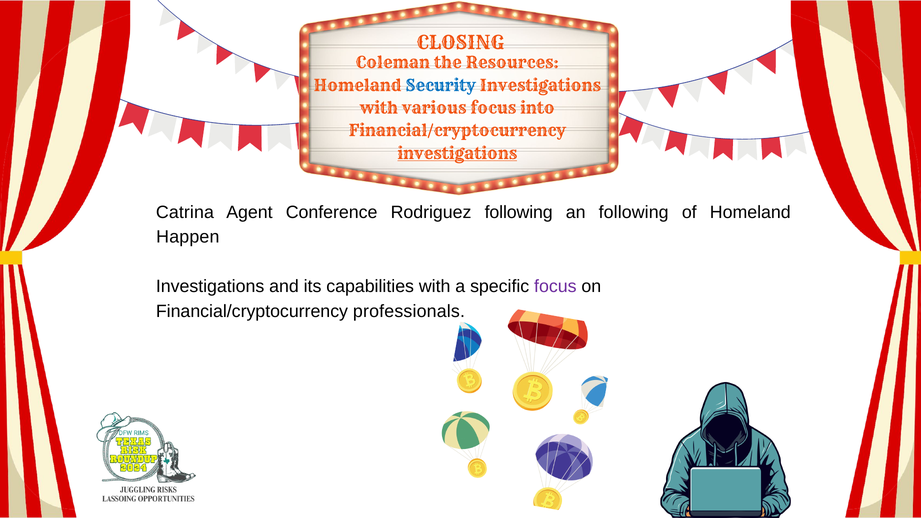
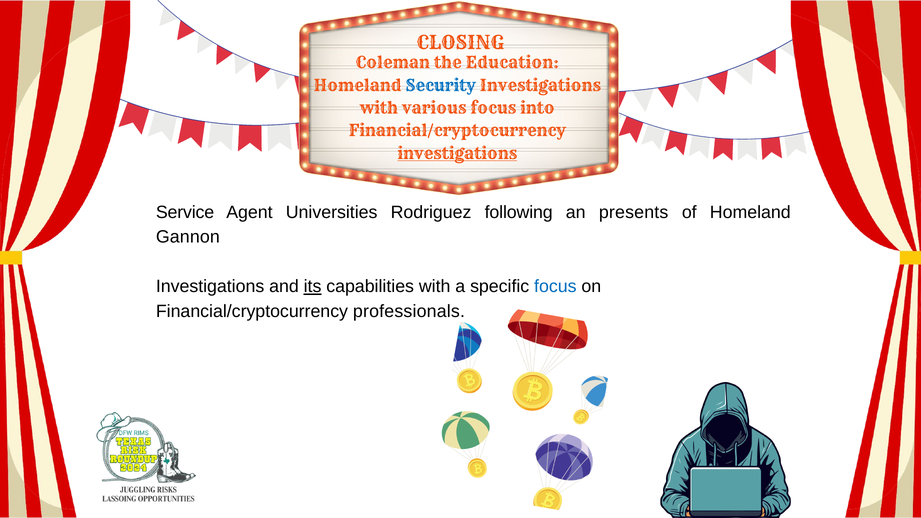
Resources: Resources -> Education (512, 63)
Catrina: Catrina -> Service (185, 212)
Conference: Conference -> Universities (332, 212)
an following: following -> presents (634, 212)
Happen: Happen -> Gannon (188, 237)
its underline: none -> present (313, 287)
focus colour: purple -> blue (555, 287)
